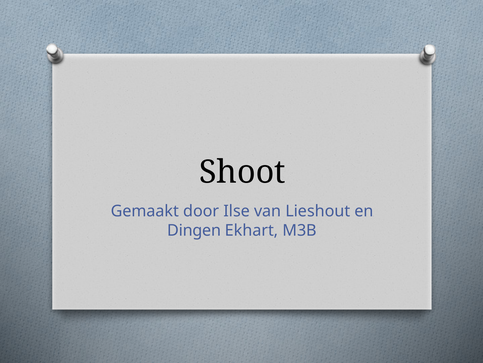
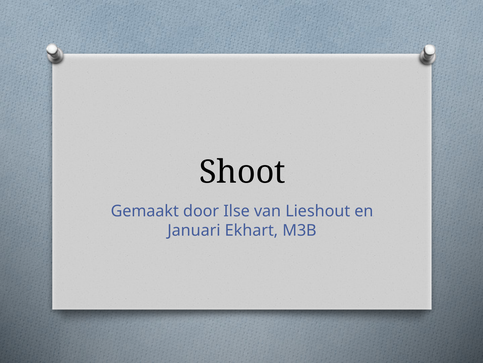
Dingen: Dingen -> Januari (194, 230)
